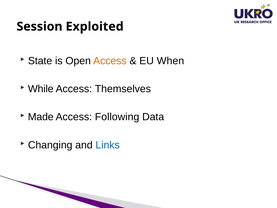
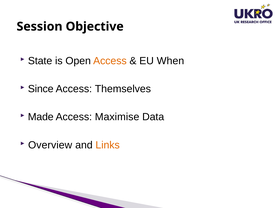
Exploited: Exploited -> Objective (95, 26)
While: While -> Since (41, 89)
Following: Following -> Maximise (117, 117)
Changing: Changing -> Overview (50, 145)
Links colour: blue -> orange (108, 145)
